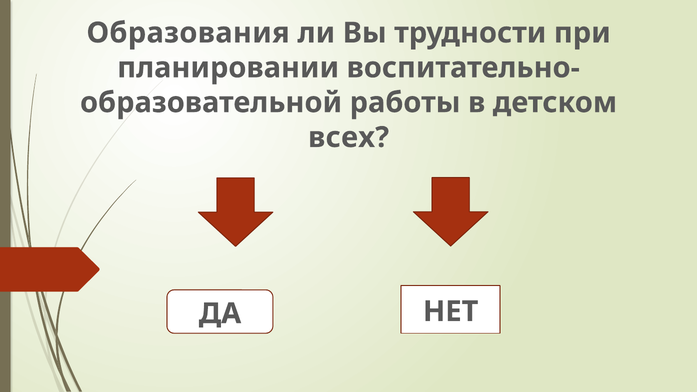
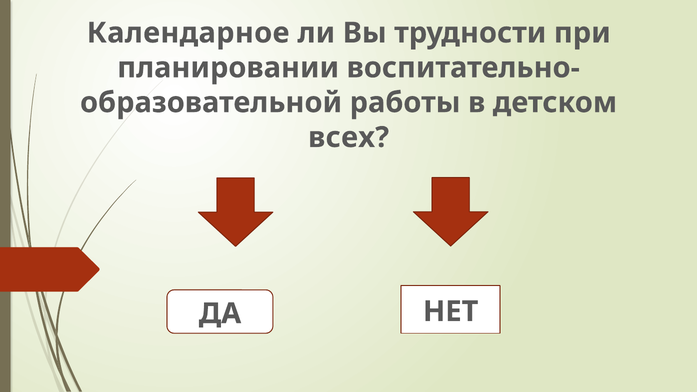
Образования: Образования -> Календарное (188, 33)
